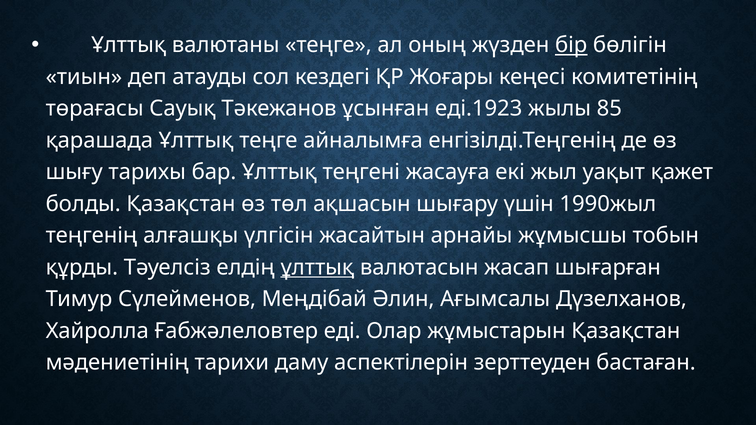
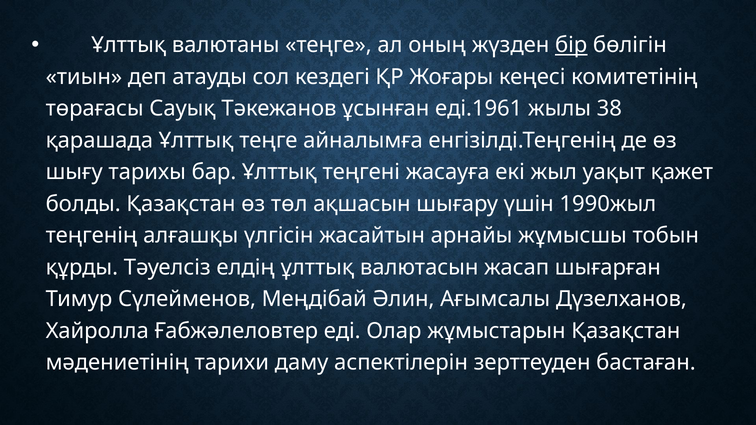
еді.1923: еді.1923 -> еді.1961 (479, 109)
85: 85 -> 38 (609, 109)
ұлттық underline: present -> none (317, 268)
